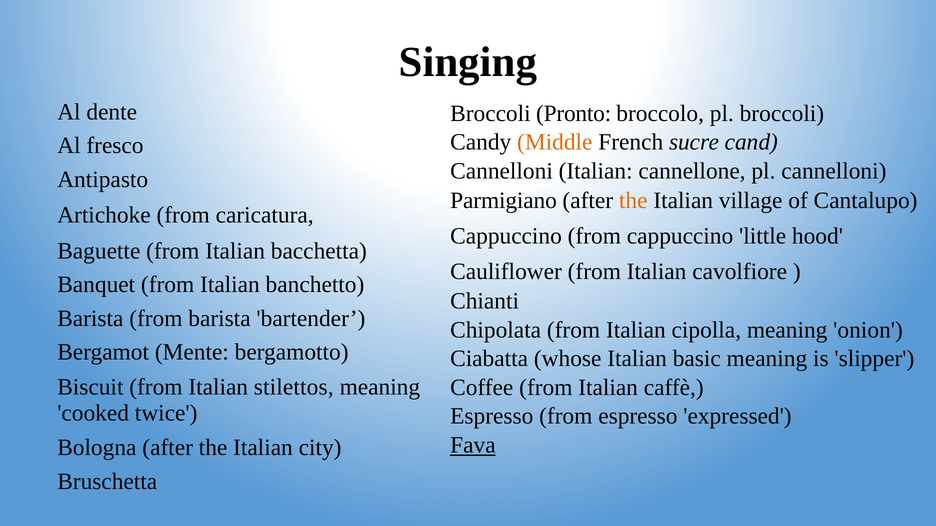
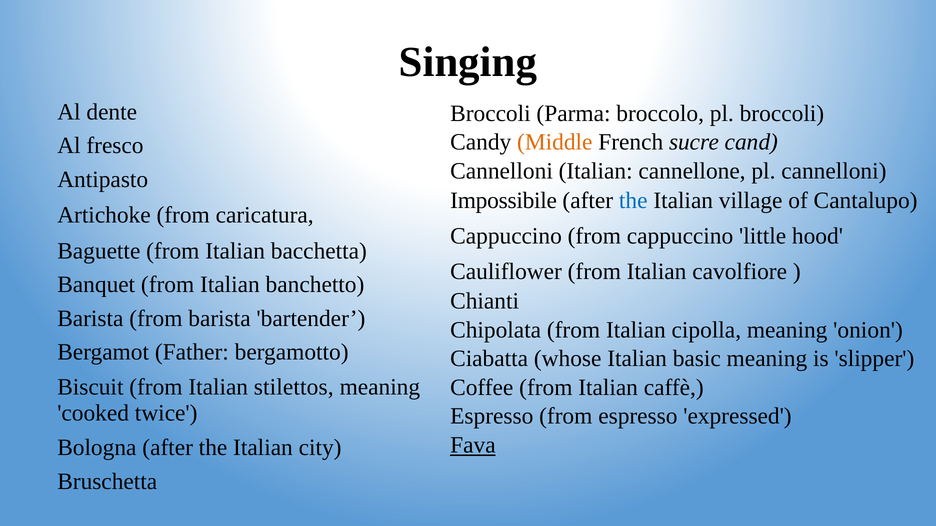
Pronto: Pronto -> Parma (574, 113)
Parmigiano: Parmigiano -> Impossibile (504, 201)
the colour: orange -> blue (633, 201)
Mente: Mente -> Father (192, 352)
